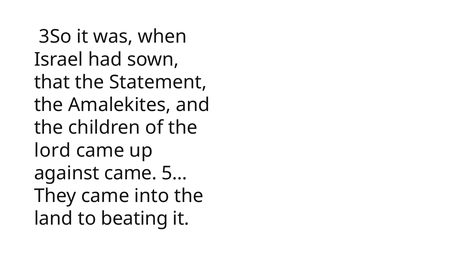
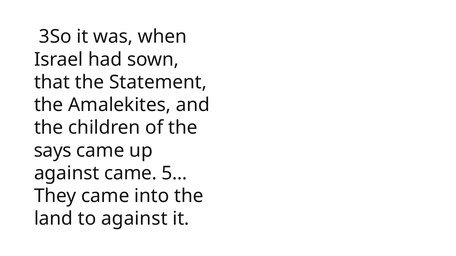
lord: lord -> says (53, 151)
to beating: beating -> against (134, 219)
